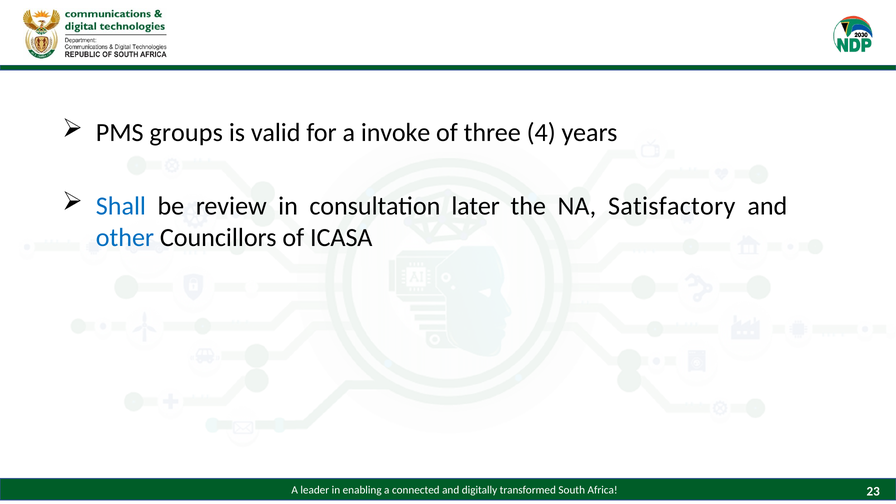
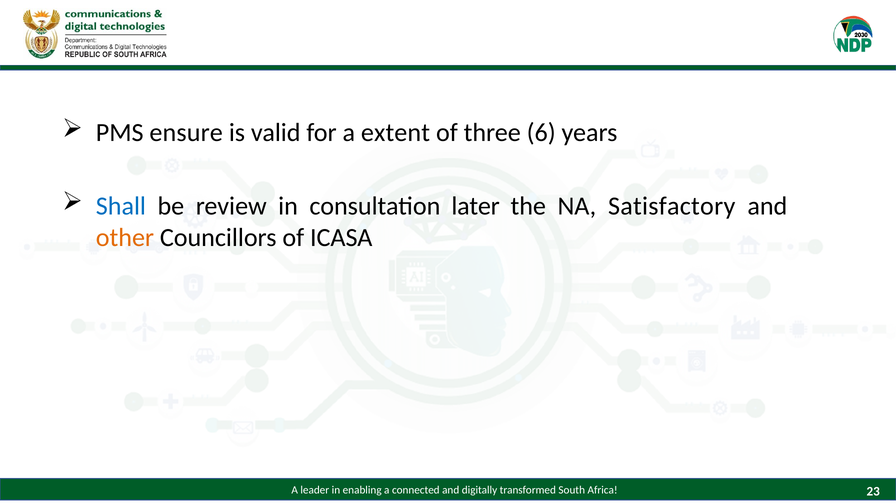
groups: groups -> ensure (186, 133)
invoke: invoke -> extent (395, 133)
4: 4 -> 6 (541, 133)
other colour: blue -> orange (125, 237)
